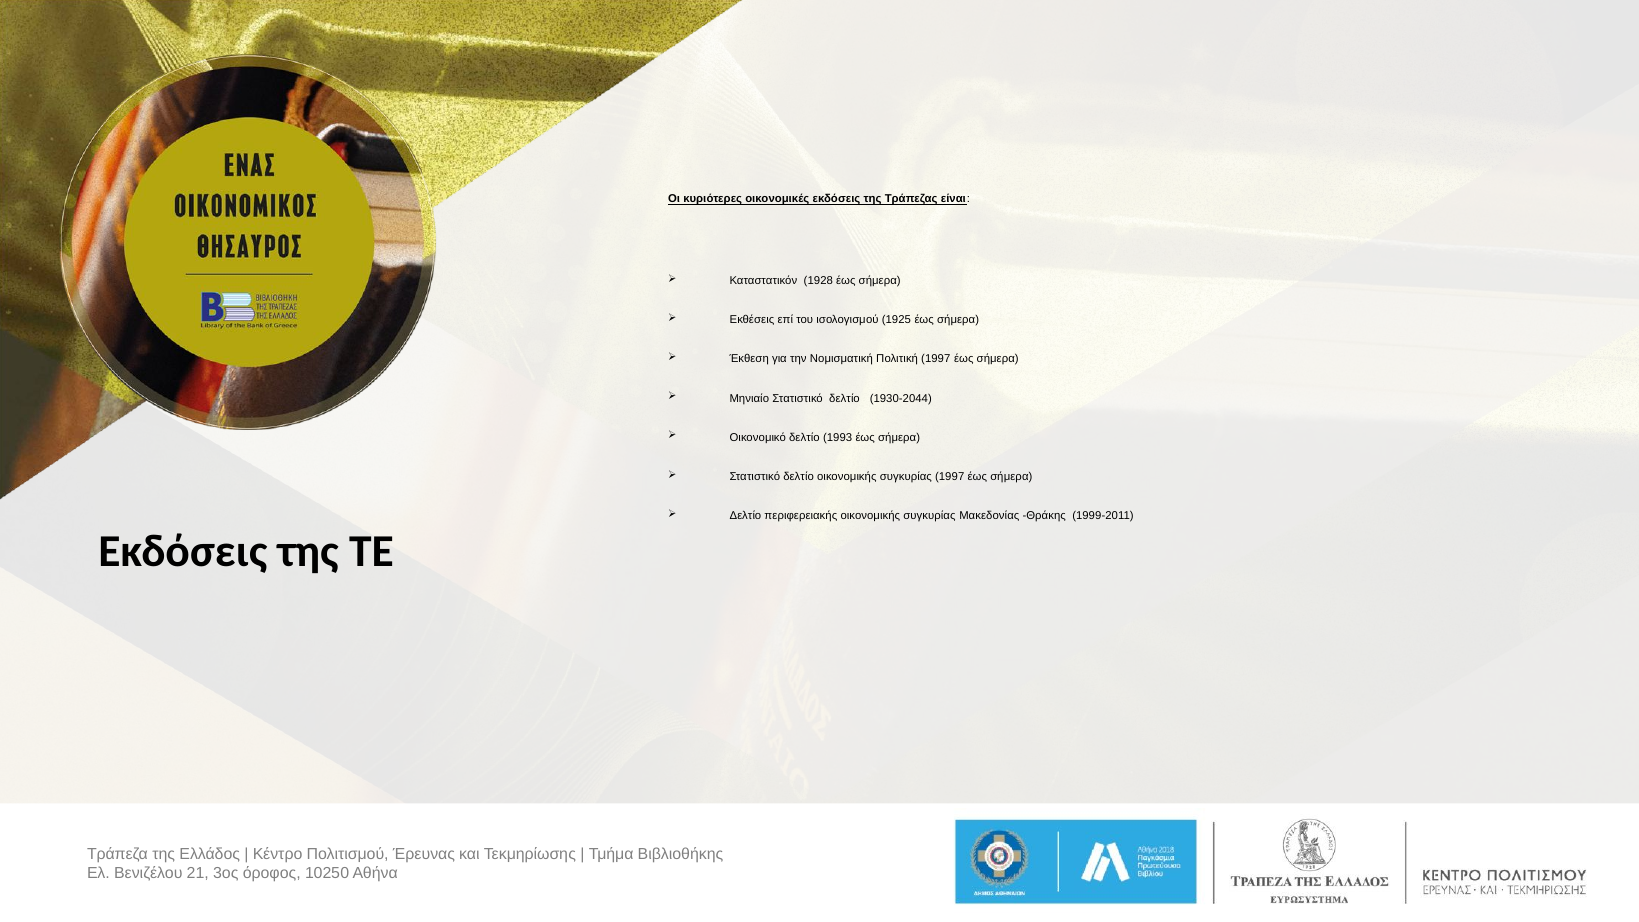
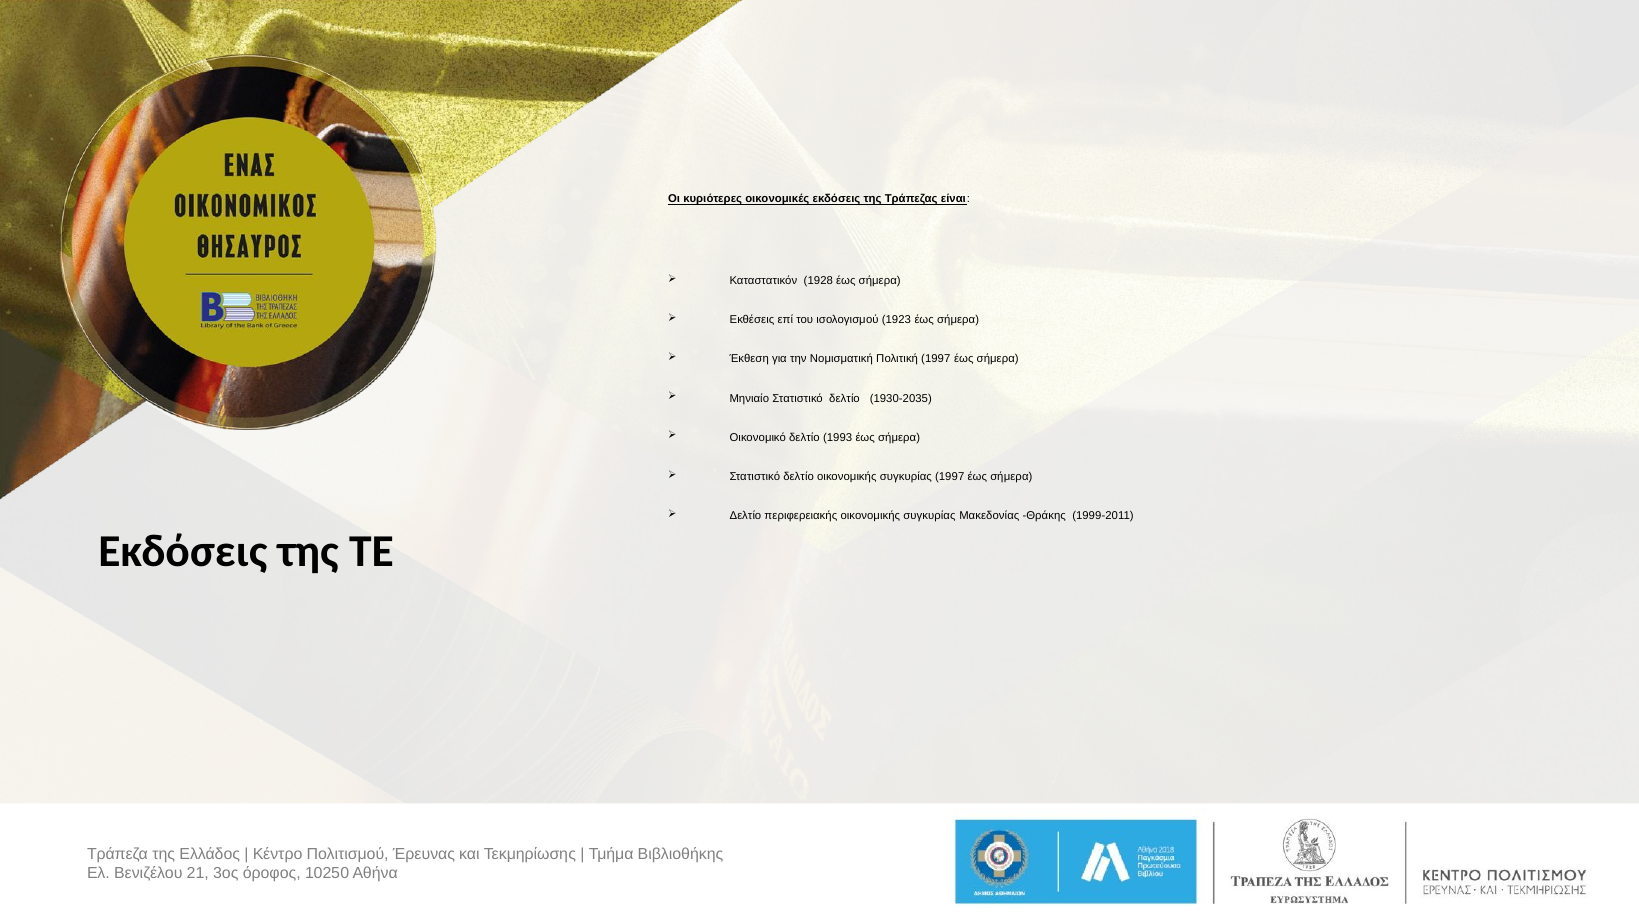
1925: 1925 -> 1923 (896, 320)
1930-2044: 1930-2044 -> 1930-2035 (901, 398)
